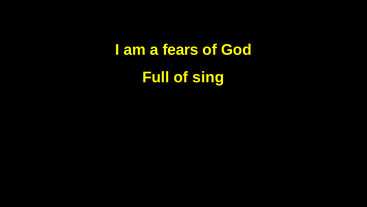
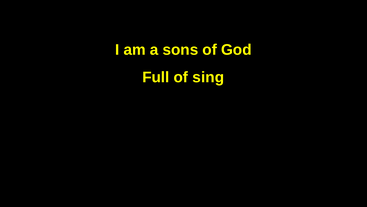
fears: fears -> sons (180, 50)
